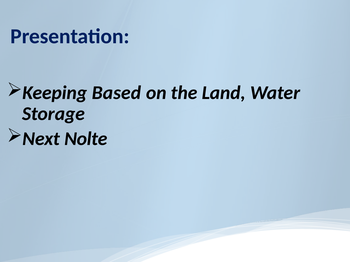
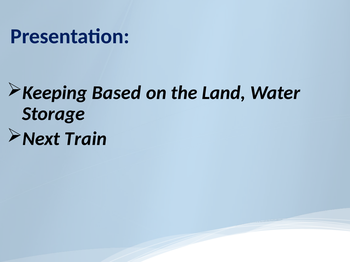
Nolte: Nolte -> Train (86, 139)
